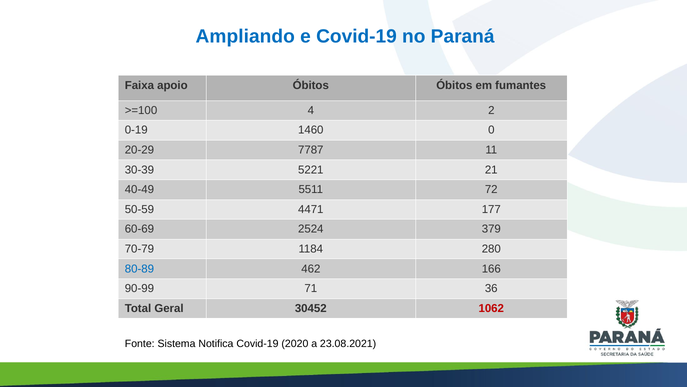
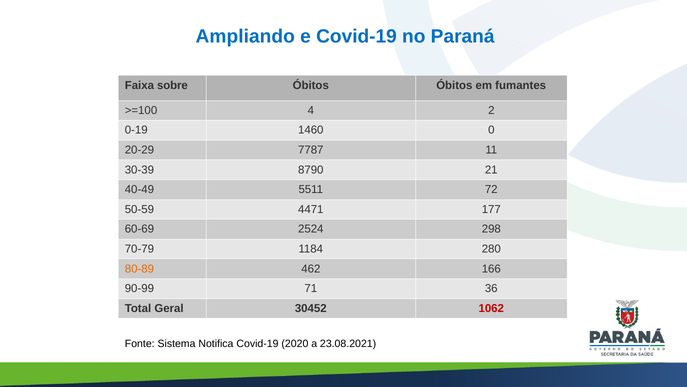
apoio: apoio -> sobre (172, 85)
5221: 5221 -> 8790 (311, 170)
379: 379 -> 298 (491, 229)
80-89 colour: blue -> orange (139, 268)
